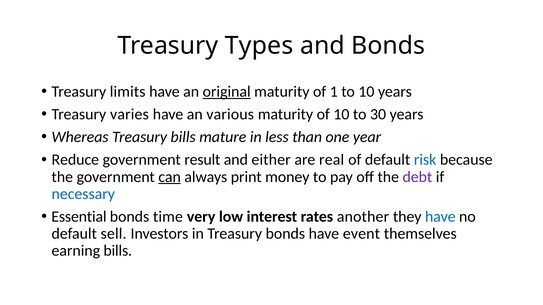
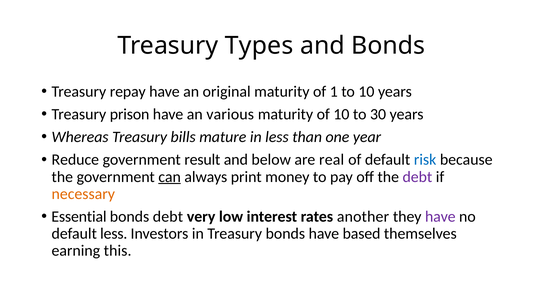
limits: limits -> repay (128, 92)
original underline: present -> none (227, 92)
varies: varies -> prison (130, 115)
either: either -> below (271, 160)
necessary colour: blue -> orange (83, 194)
bonds time: time -> debt (168, 217)
have colour: blue -> purple (440, 217)
default sell: sell -> less (114, 234)
event: event -> based (362, 234)
earning bills: bills -> this (118, 251)
